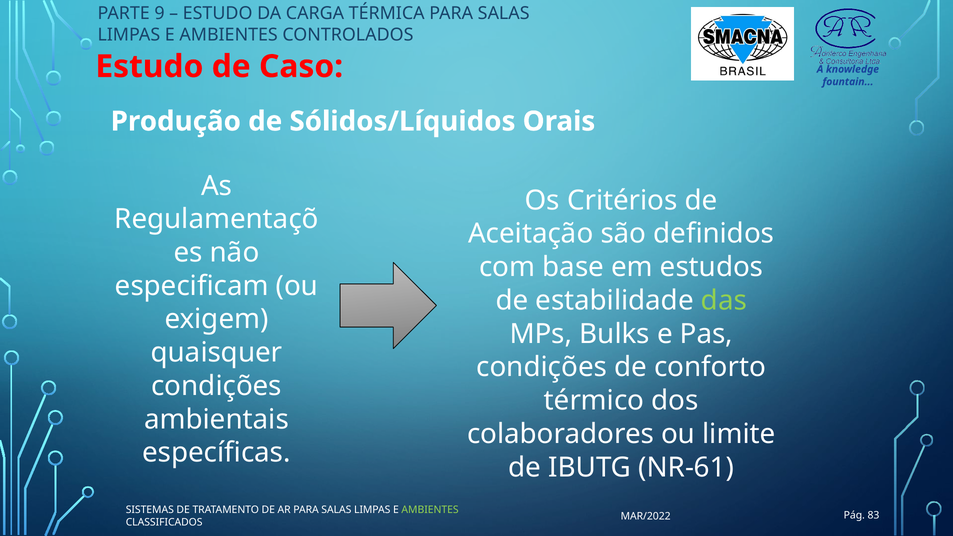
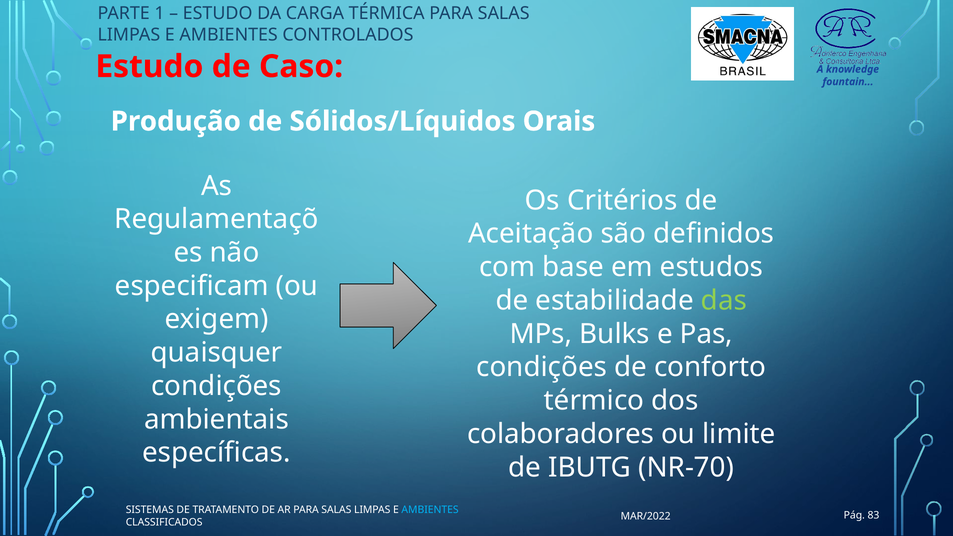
9: 9 -> 1 (160, 13)
NR-61: NR-61 -> NR-70 (686, 467)
AMBIENTES colour: light green -> light blue (430, 510)
